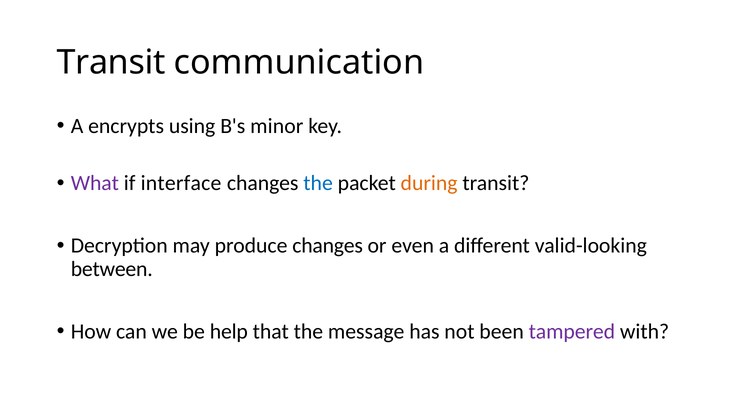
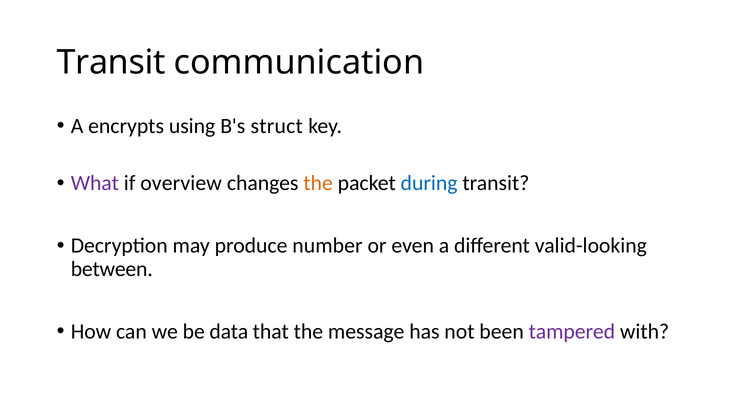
minor: minor -> struct (277, 126)
interface: interface -> overview (181, 183)
the colour: blue -> orange (318, 183)
during colour: orange -> blue (429, 183)
produce changes: changes -> number (328, 246)
help: help -> data (229, 332)
